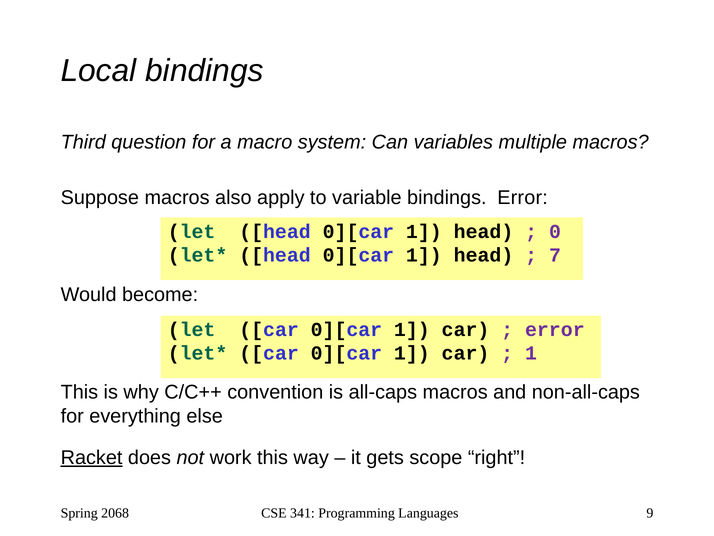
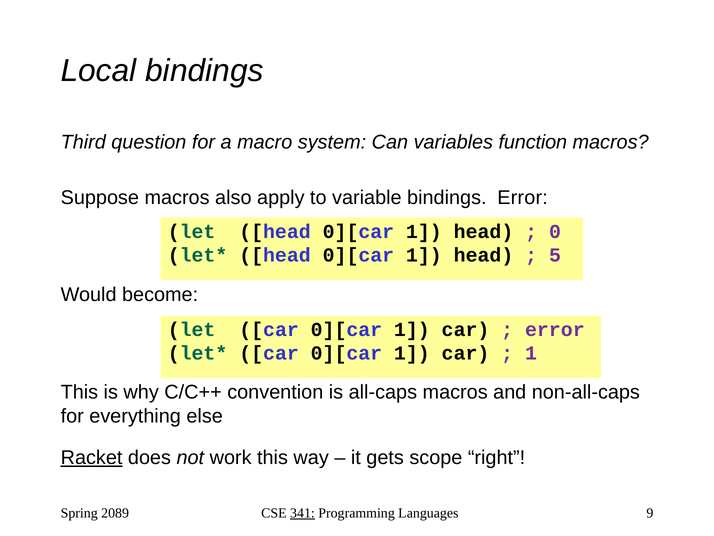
multiple: multiple -> function (533, 142)
7: 7 -> 5 (555, 255)
2068: 2068 -> 2089 (115, 513)
341 underline: none -> present (302, 513)
